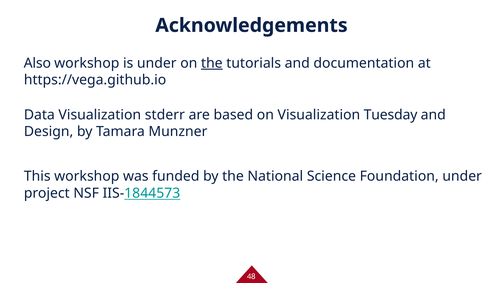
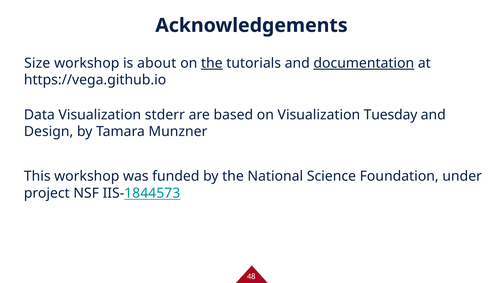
Also: Also -> Size (37, 63)
is under: under -> about (157, 63)
documentation underline: none -> present (364, 63)
